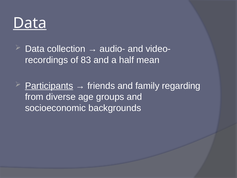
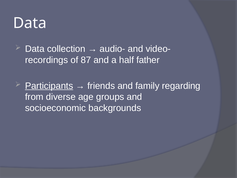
Data underline: present -> none (30, 23)
83: 83 -> 87 (86, 60)
mean: mean -> father (148, 60)
